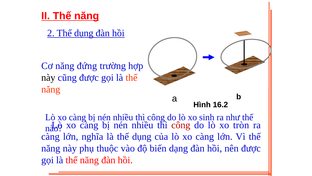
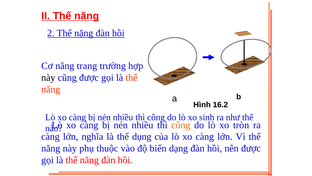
2 Thế dụng: dụng -> nặng (84, 33)
đứng: đứng -> trang (87, 66)
công colour: red -> orange (181, 125)
